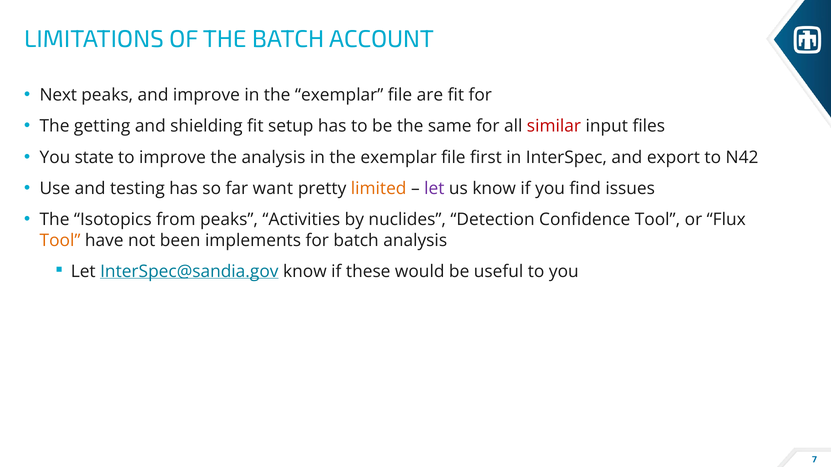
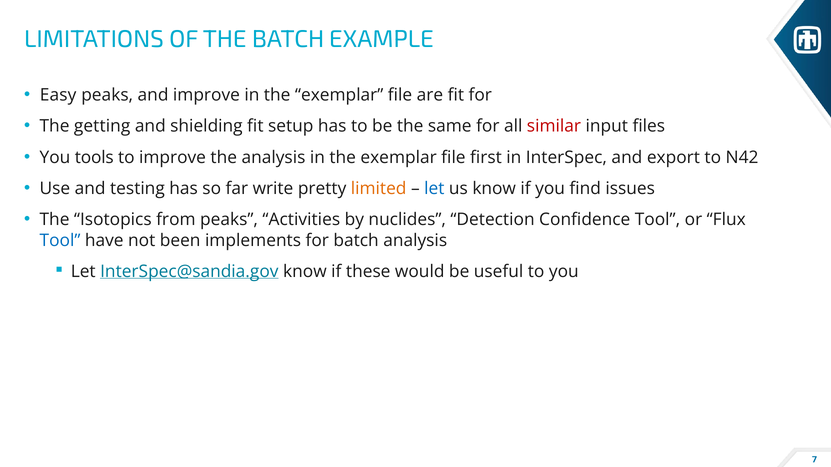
ACCOUNT: ACCOUNT -> EXAMPLE (381, 39)
Next: Next -> Easy (58, 95)
state: state -> tools (94, 158)
want: want -> write (273, 189)
let colour: purple -> blue (434, 189)
Tool colour: orange -> blue (60, 241)
